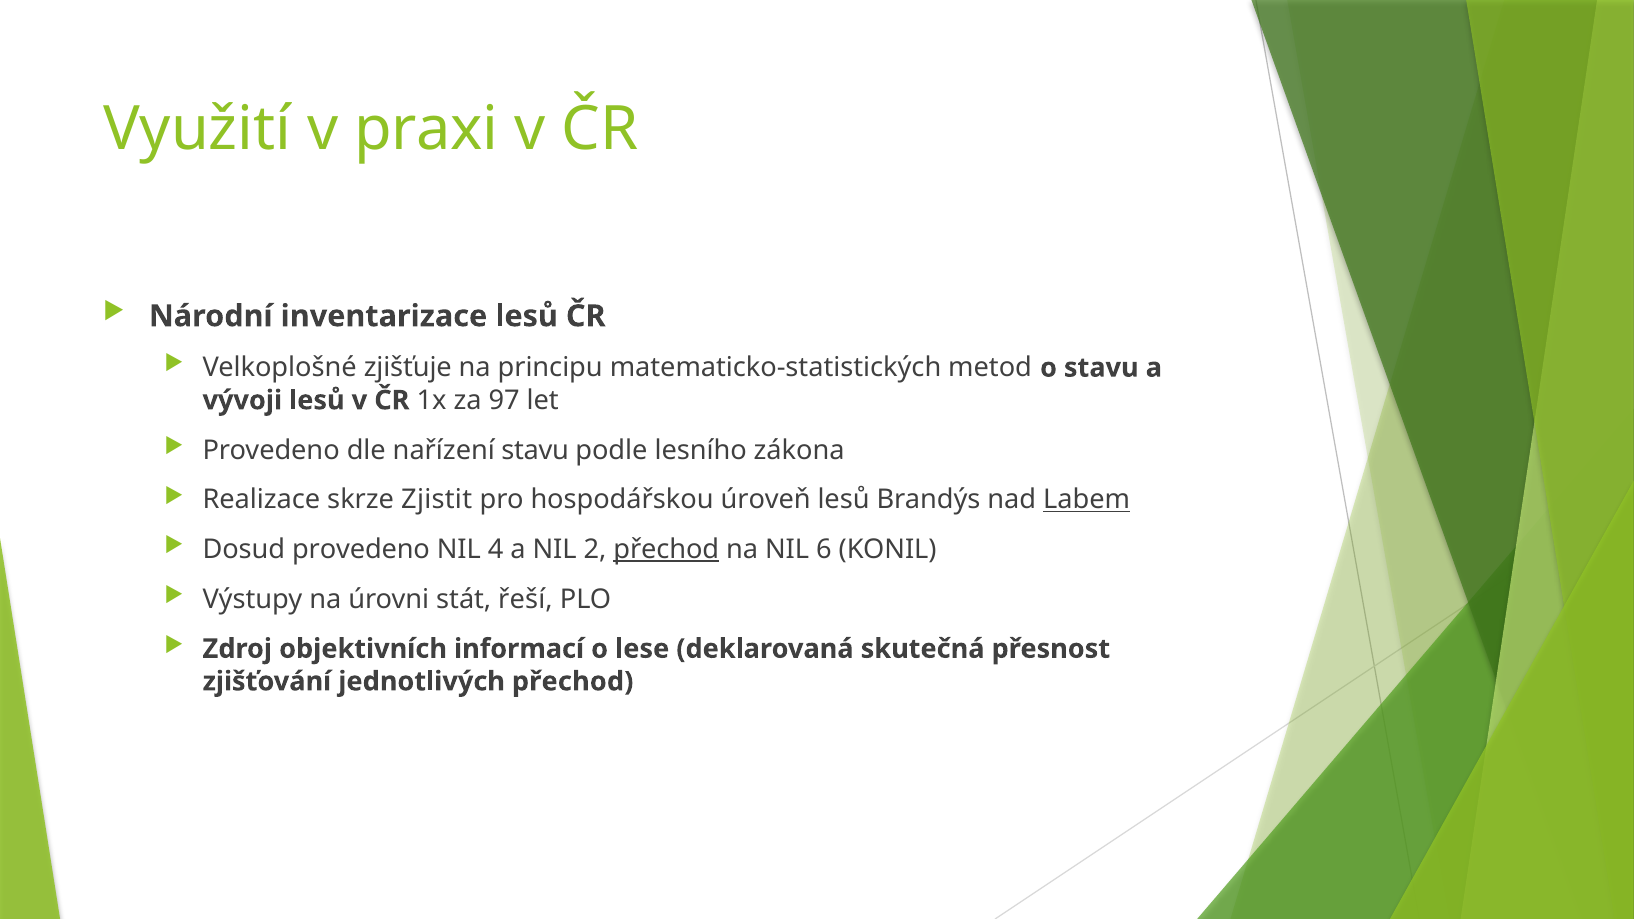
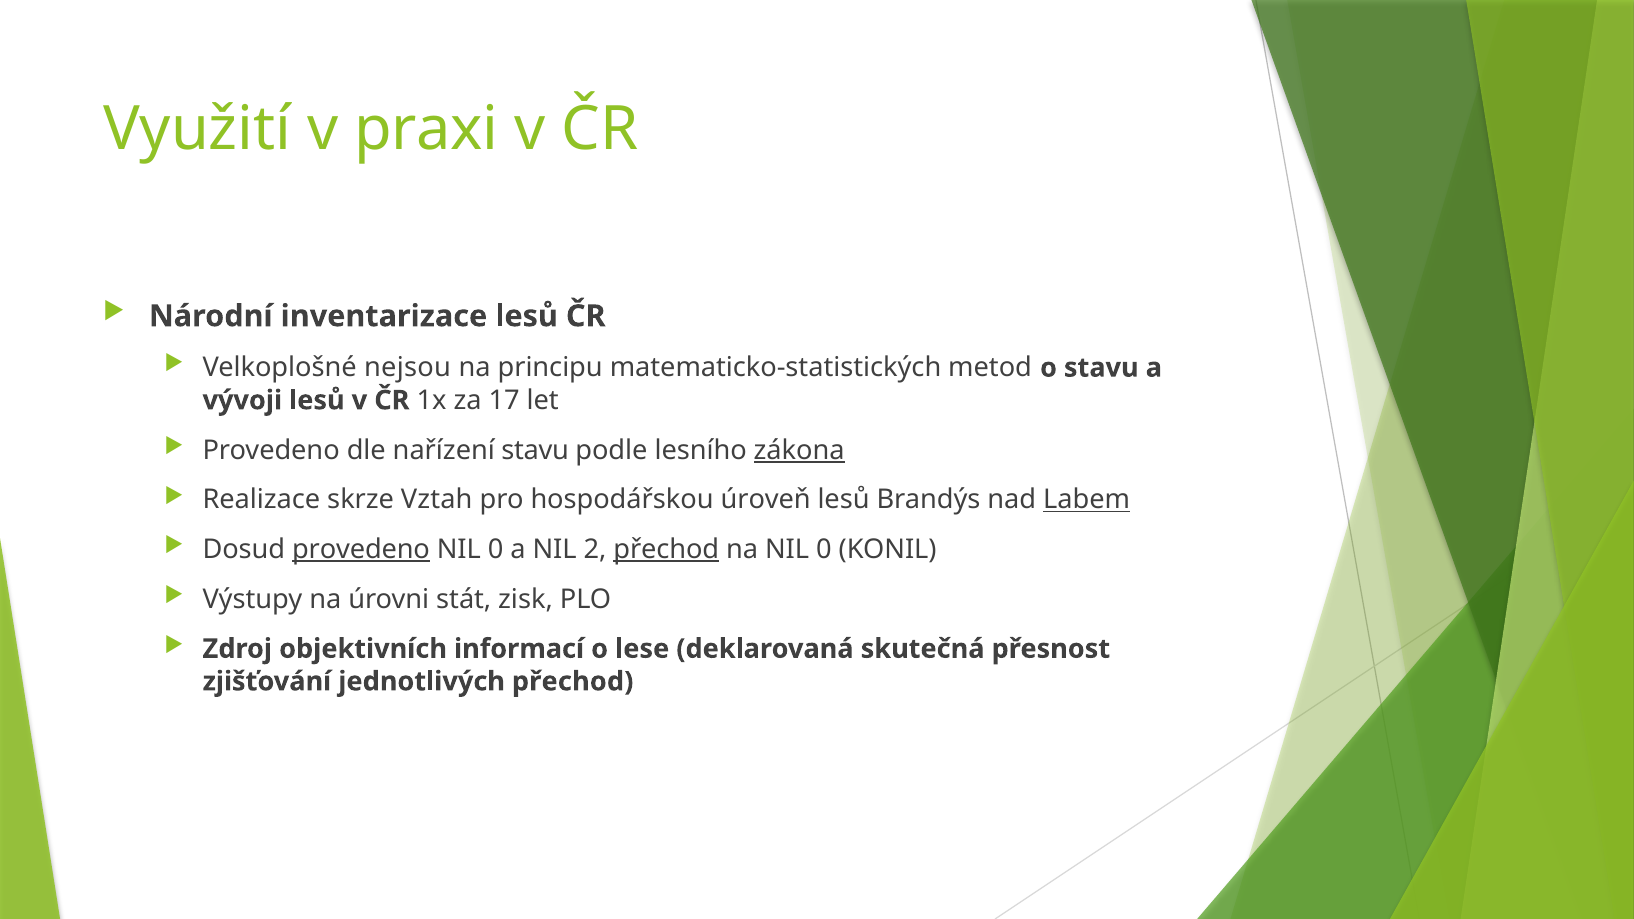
zjišťuje: zjišťuje -> nejsou (408, 368)
97: 97 -> 17 (504, 400)
zákona underline: none -> present (799, 450)
Zjistit: Zjistit -> Vztah (437, 500)
provedeno underline: none -> present (361, 549)
4: 4 -> 0 (496, 549)
na NIL 6: 6 -> 0 (824, 549)
řeší: řeší -> zisk (526, 599)
